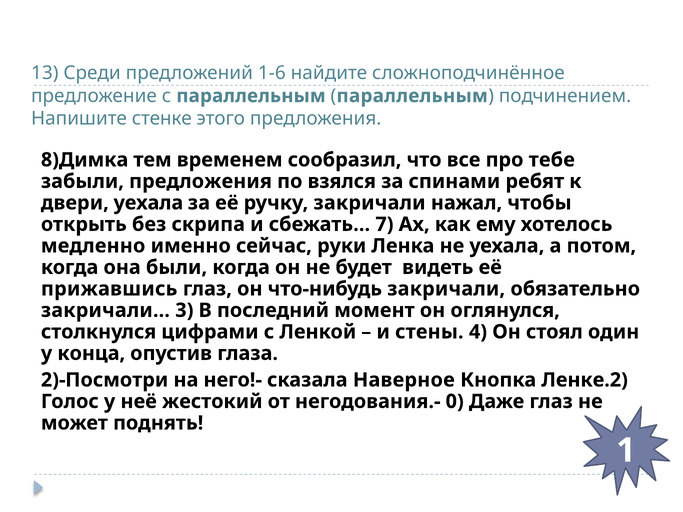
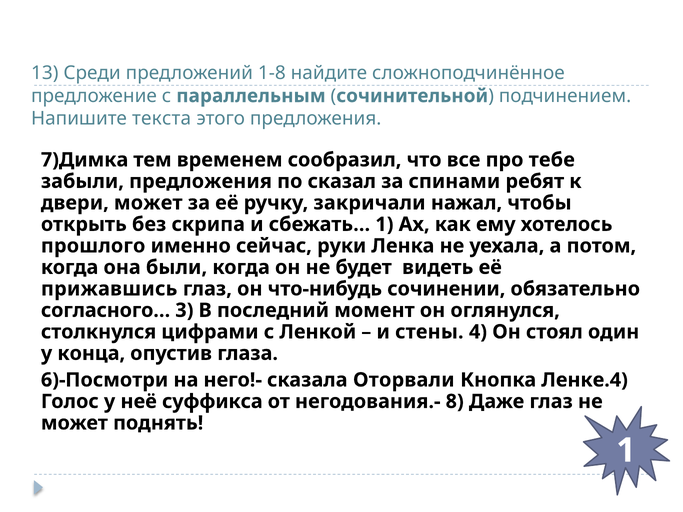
1-6: 1-6 -> 1-8 (272, 73)
параллельным: параллельным -> сочинительной (412, 96)
стенке: стенке -> текста (162, 119)
8)Димка: 8)Димка -> 7)Димка (85, 160)
взялся: взялся -> сказал (342, 181)
двери уехала: уехала -> может (148, 203)
сбежать… 7: 7 -> 1 (384, 224)
медленно: медленно -> прошлого (93, 246)
что-нибудь закричали: закричали -> сочинении (446, 289)
закричали…: закричали… -> согласного… (106, 310)
2)-Посмотри: 2)-Посмотри -> 6)-Посмотри (105, 380)
Наверное: Наверное -> Оторвали (404, 380)
Ленке.2: Ленке.2 -> Ленке.4 (585, 380)
жестокий: жестокий -> суффикса (212, 402)
0: 0 -> 8 (455, 402)
